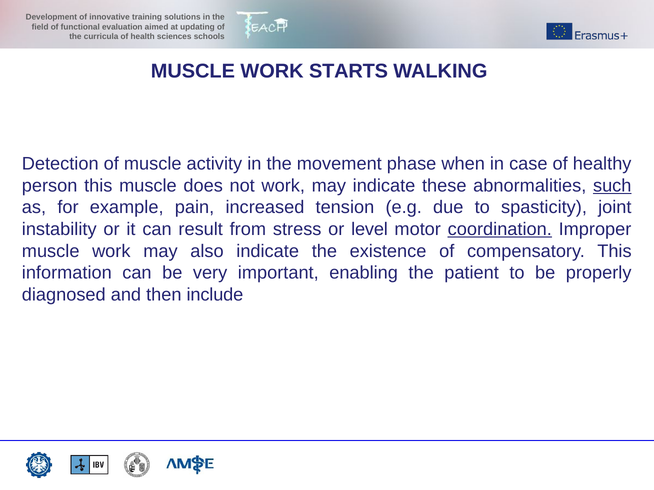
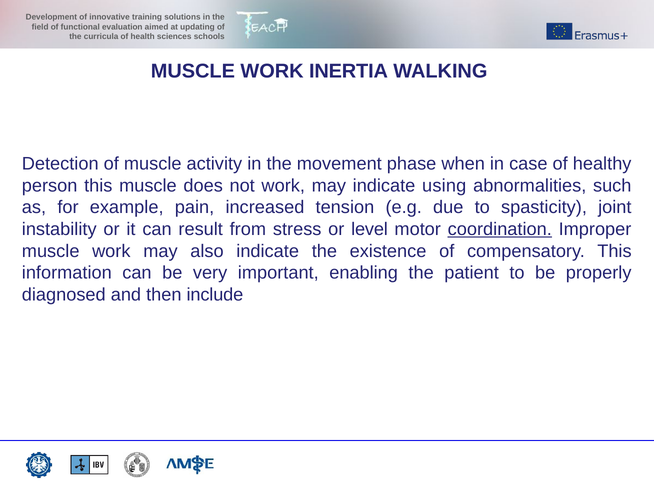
STARTS: STARTS -> INERTIA (349, 71)
these: these -> using (444, 186)
such underline: present -> none (612, 186)
